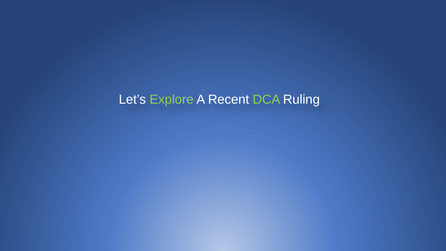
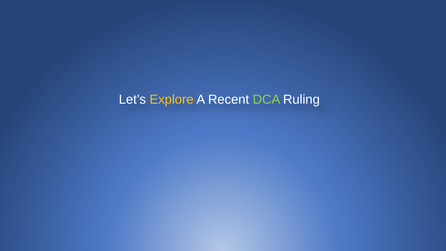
Explore colour: light green -> yellow (172, 99)
